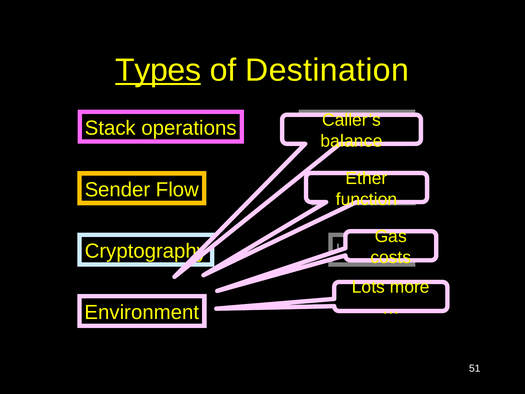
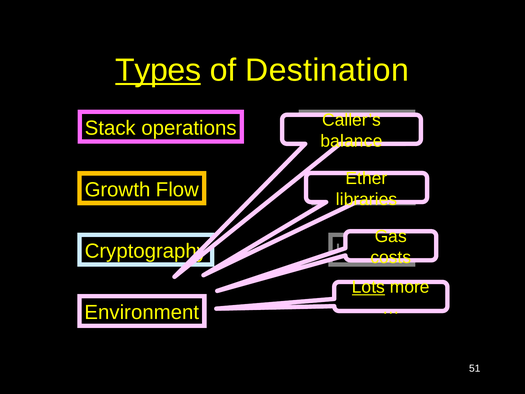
Sender: Sender -> Growth (118, 189)
function: function -> libraries (367, 199)
Lots underline: none -> present (368, 287)
